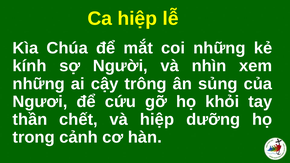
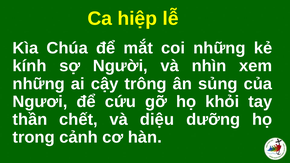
và hiệp: hiệp -> diệu (157, 120)
